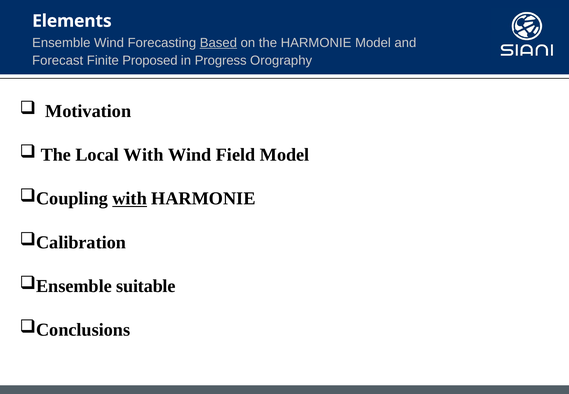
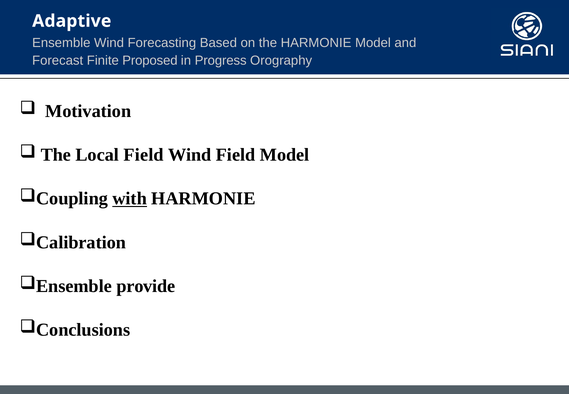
Elements: Elements -> Adaptive (72, 21)
Based underline: present -> none (218, 43)
Local With: With -> Field (144, 155)
suitable: suitable -> provide (146, 286)
